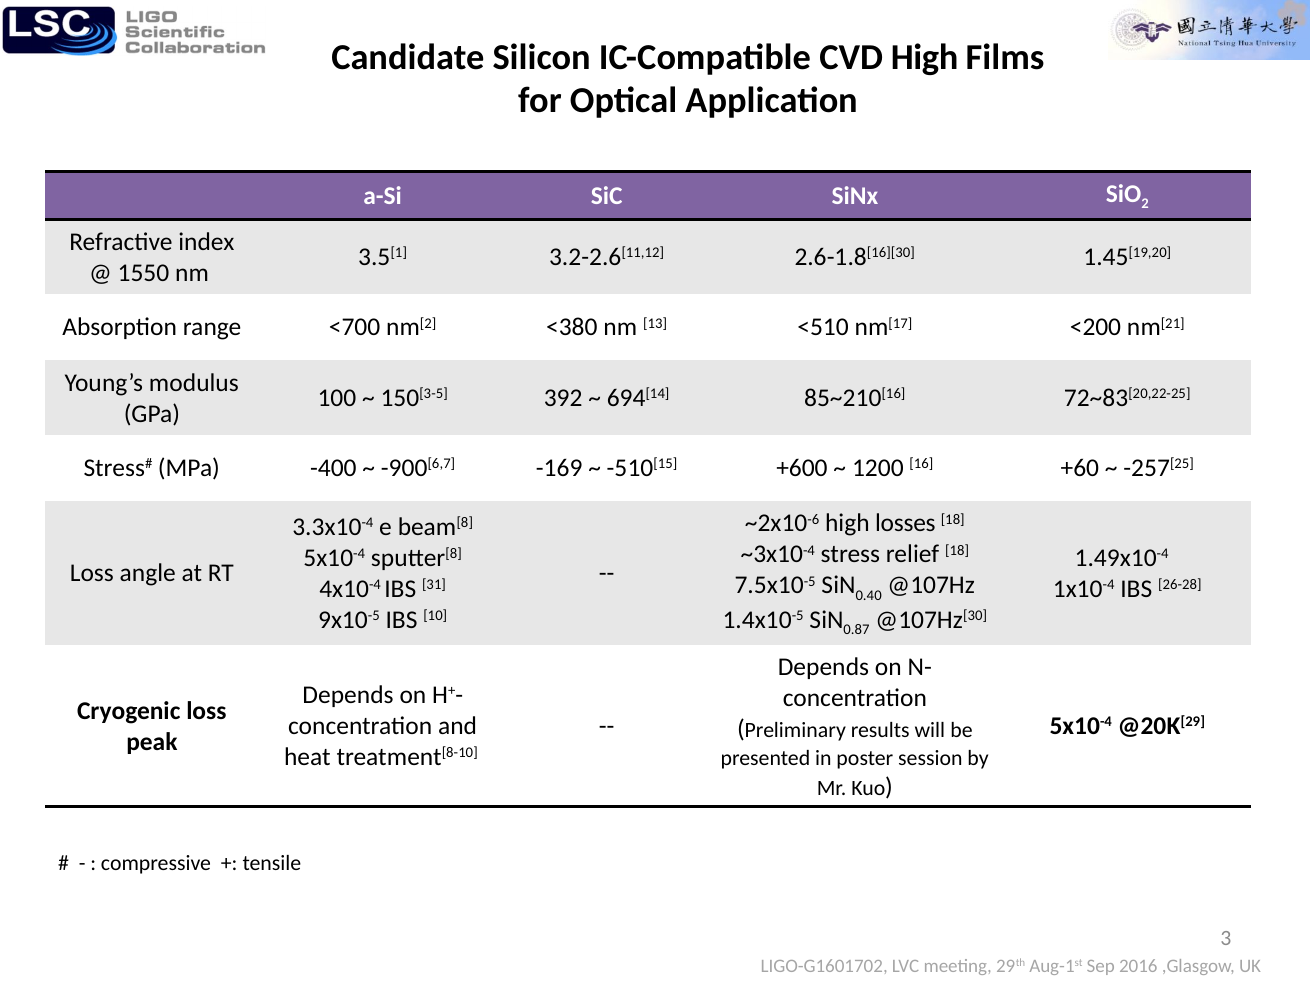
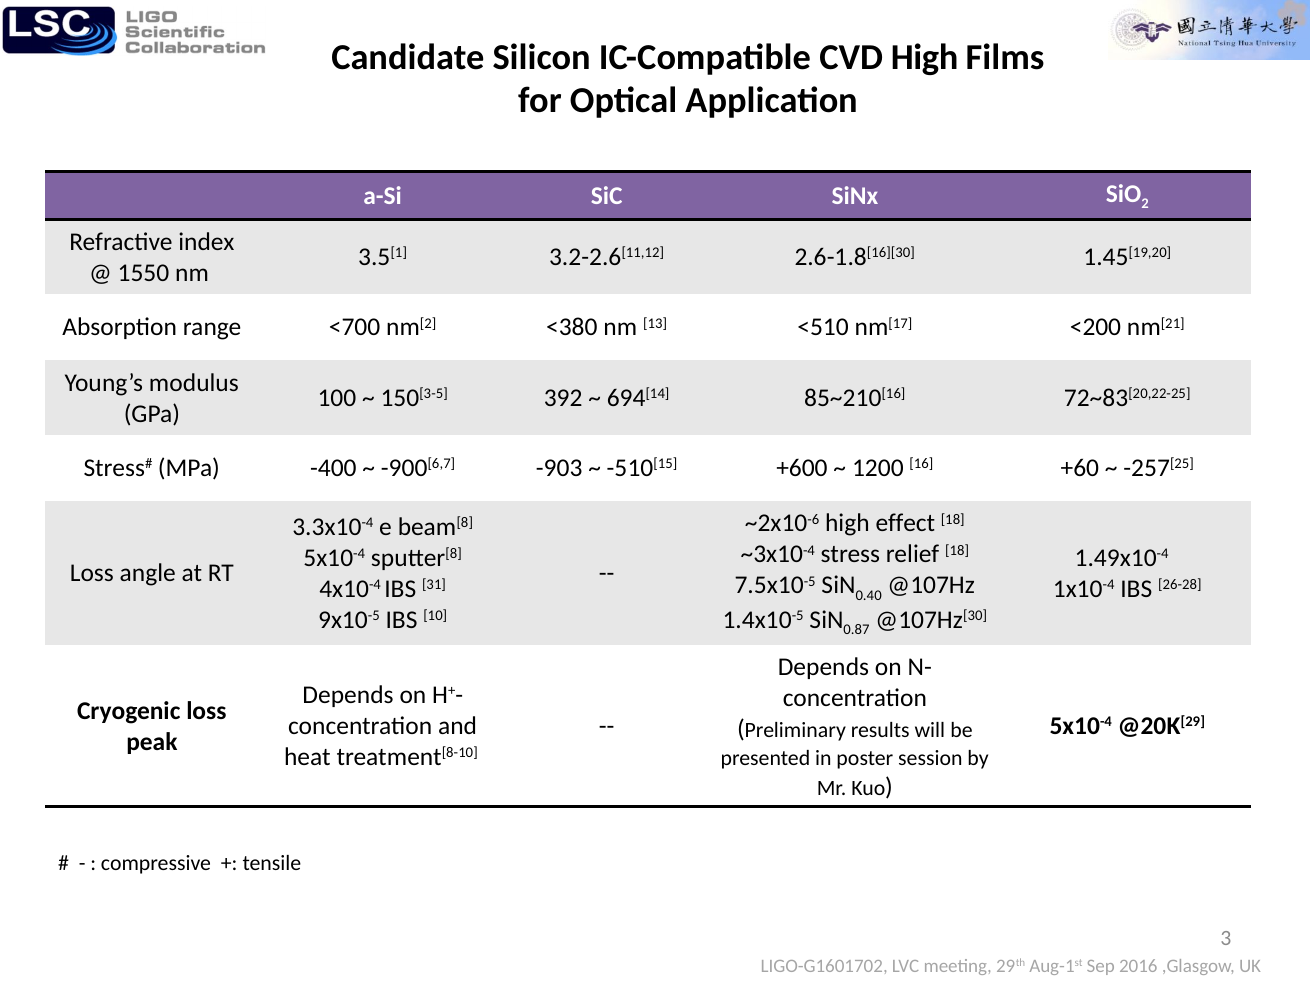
-169: -169 -> -903 (559, 468)
losses: losses -> effect (905, 523)
